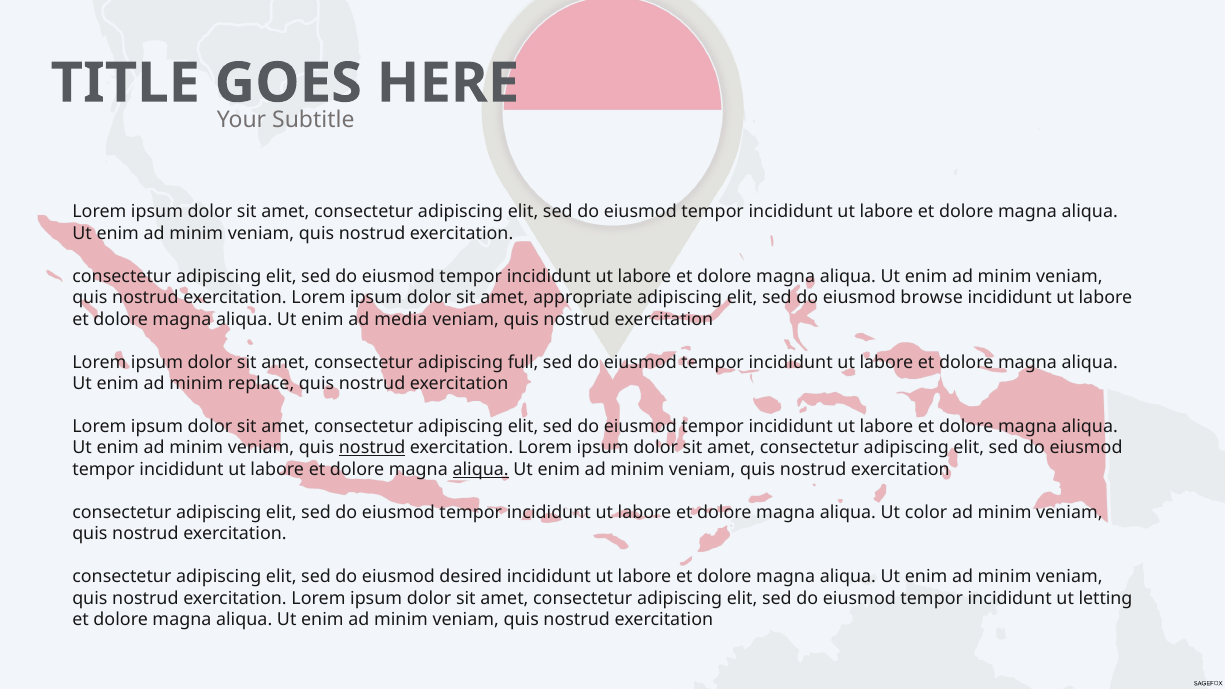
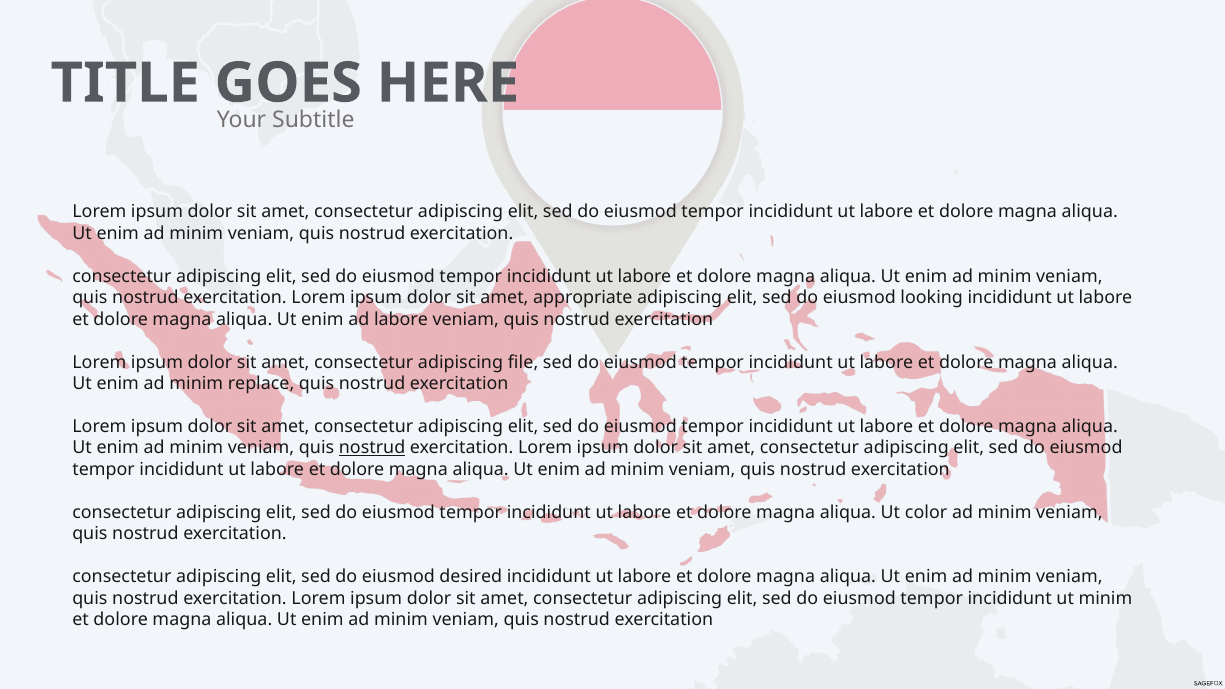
browse: browse -> looking (932, 298)
ad media: media -> labore (401, 319)
full: full -> file (523, 362)
aliqua underline: present -> none (481, 469)
ut letting: letting -> minim (1105, 598)
